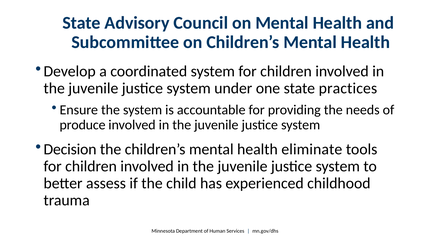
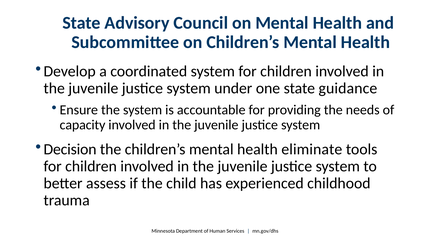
practices: practices -> guidance (348, 88)
produce: produce -> capacity (83, 125)
